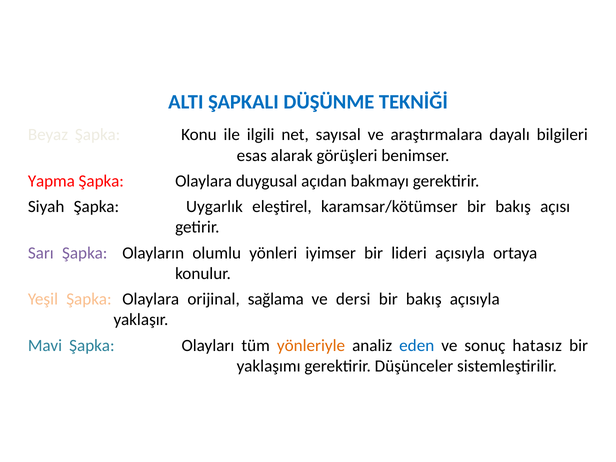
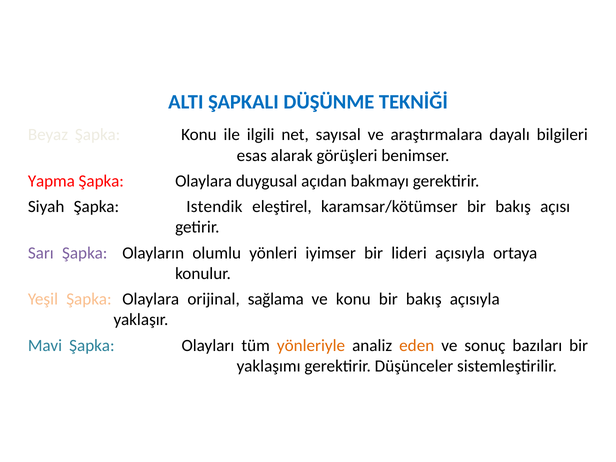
Uygarlık: Uygarlık -> Istendik (214, 207)
ve dersi: dersi -> konu (353, 299)
eden colour: blue -> orange (417, 345)
hatasız: hatasız -> bazıları (537, 345)
